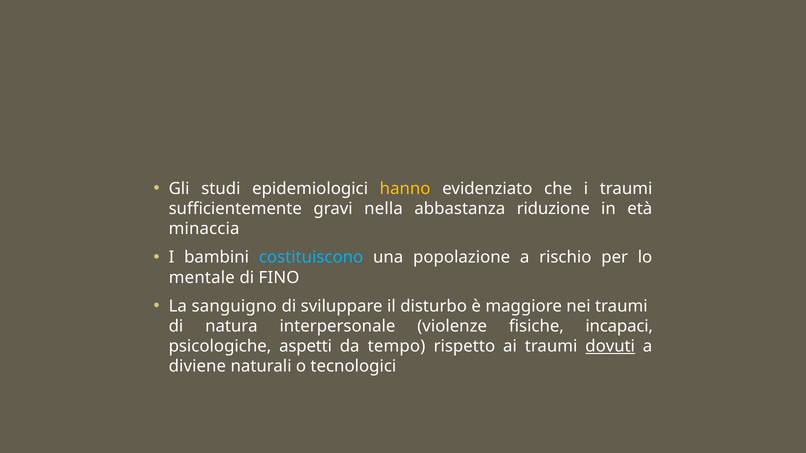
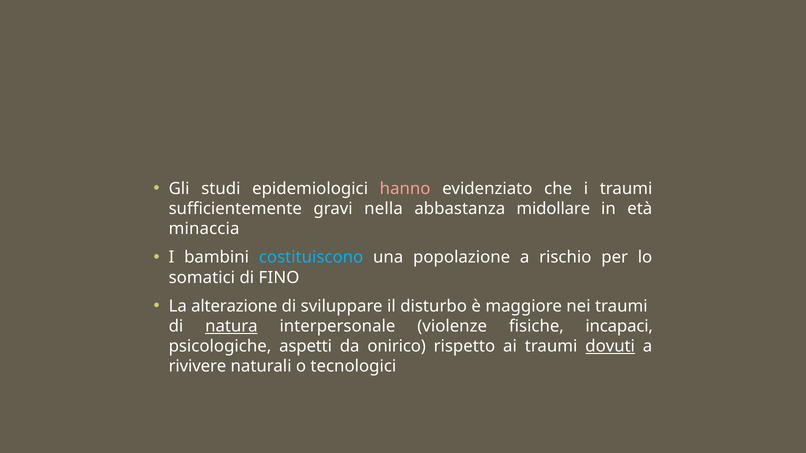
hanno colour: yellow -> pink (405, 189)
riduzione: riduzione -> midollare (553, 209)
mentale: mentale -> somatici (202, 278)
sanguigno: sanguigno -> alterazione (234, 306)
natura underline: none -> present (231, 326)
tempo: tempo -> onirico (397, 347)
diviene: diviene -> rivivere (197, 367)
